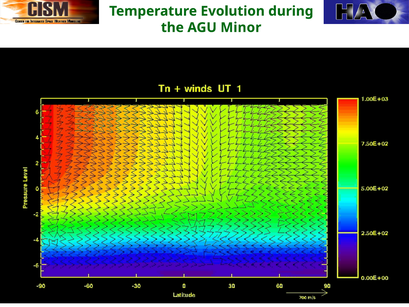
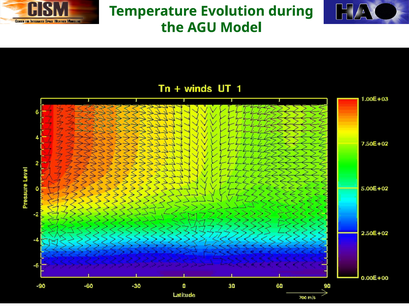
Minor: Minor -> Model (241, 27)
